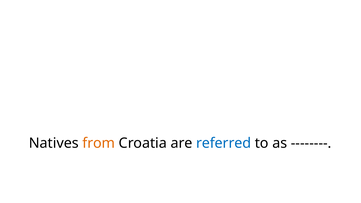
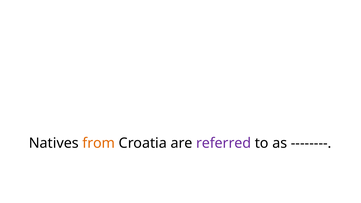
referred colour: blue -> purple (224, 143)
